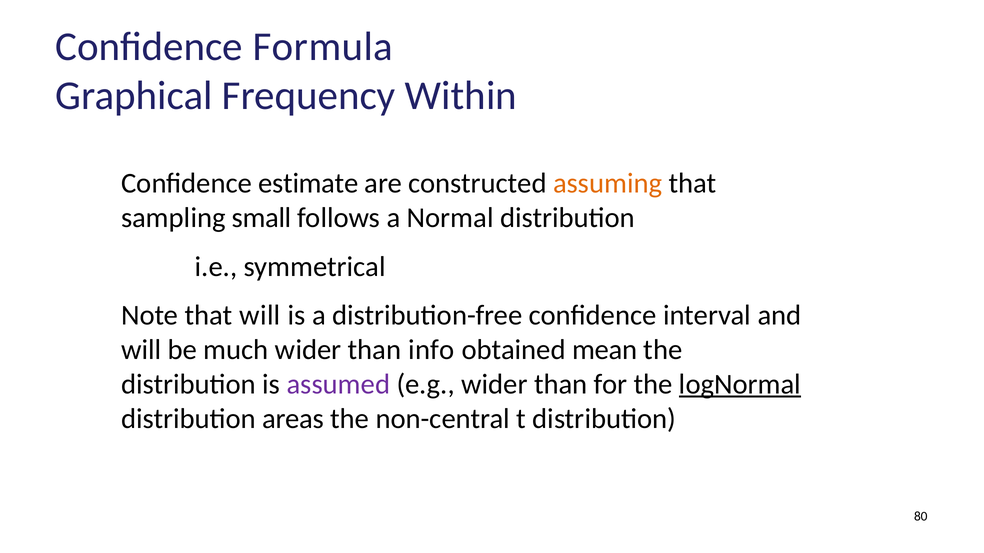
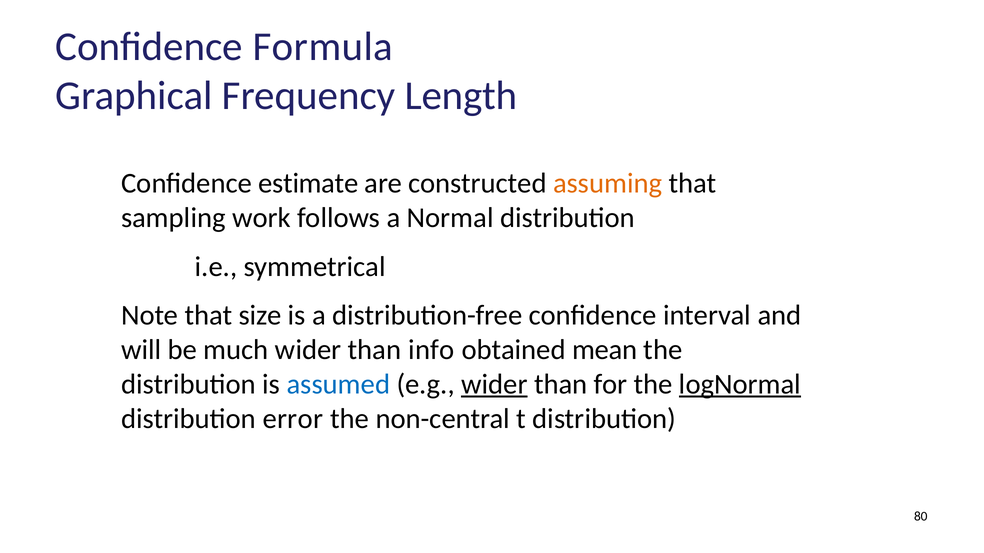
Within: Within -> Length (461, 96)
small: small -> work (261, 218)
that will: will -> size (260, 316)
assumed colour: purple -> blue (338, 385)
wider underline: none -> present (494, 385)
areas: areas -> error (293, 419)
